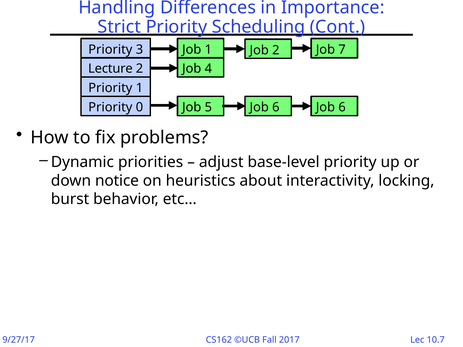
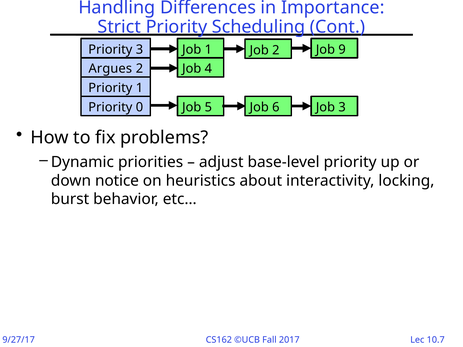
7: 7 -> 9 (342, 50)
Lecture: Lecture -> Argues (110, 69)
6: 6 -> 3 (342, 107)
